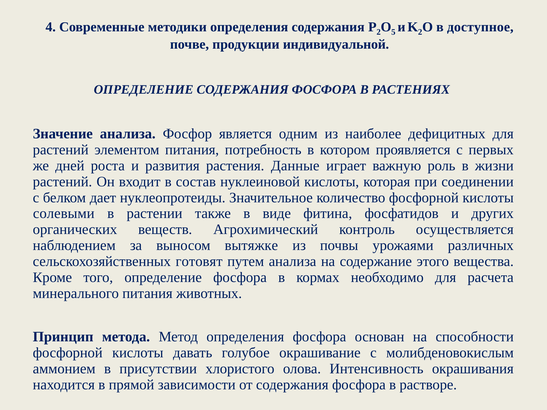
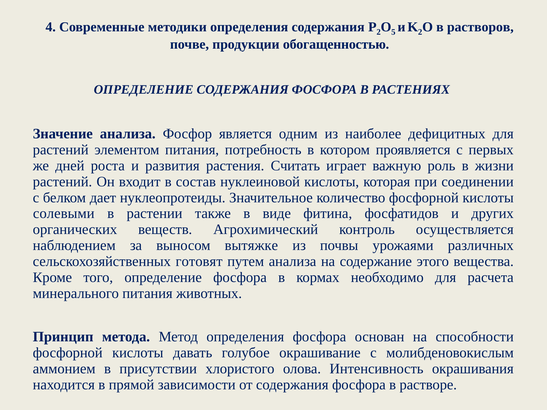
доступное: доступное -> растворов (480, 27)
индивидуальной: индивидуальной -> обогащенностью (336, 44)
Данные: Данные -> Считать (295, 166)
